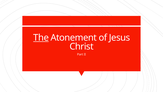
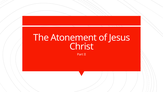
The underline: present -> none (41, 38)
